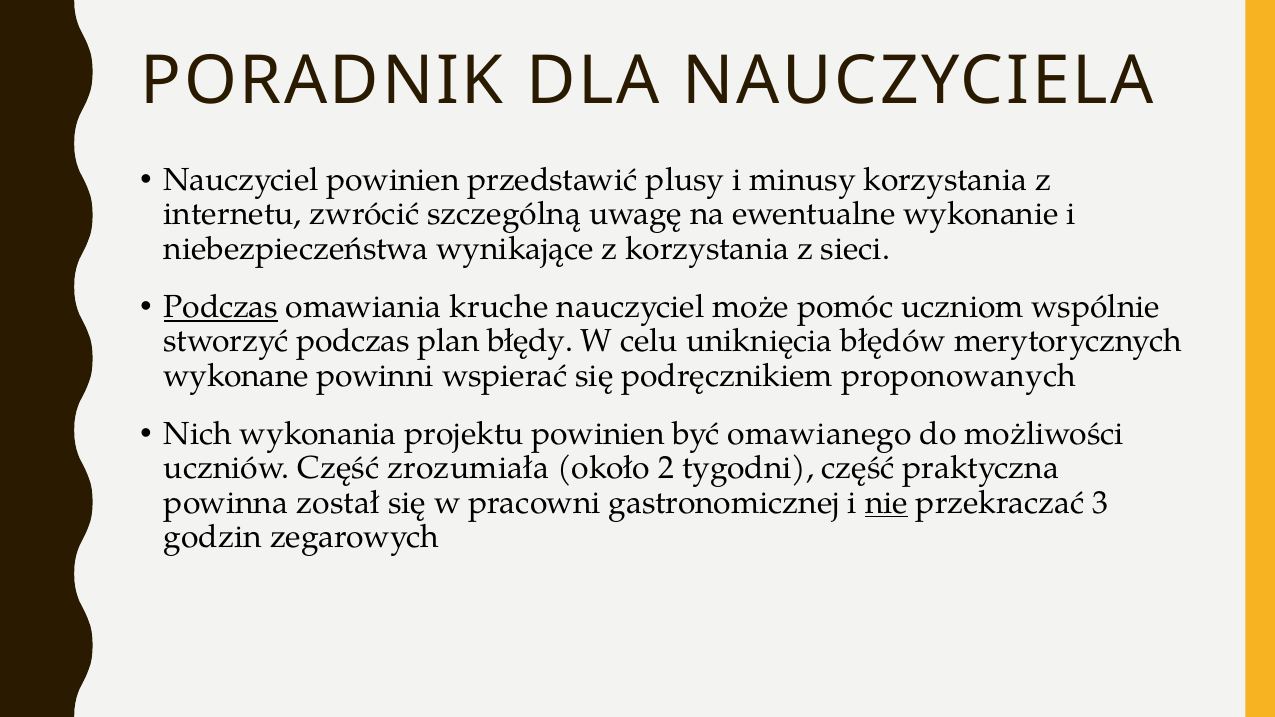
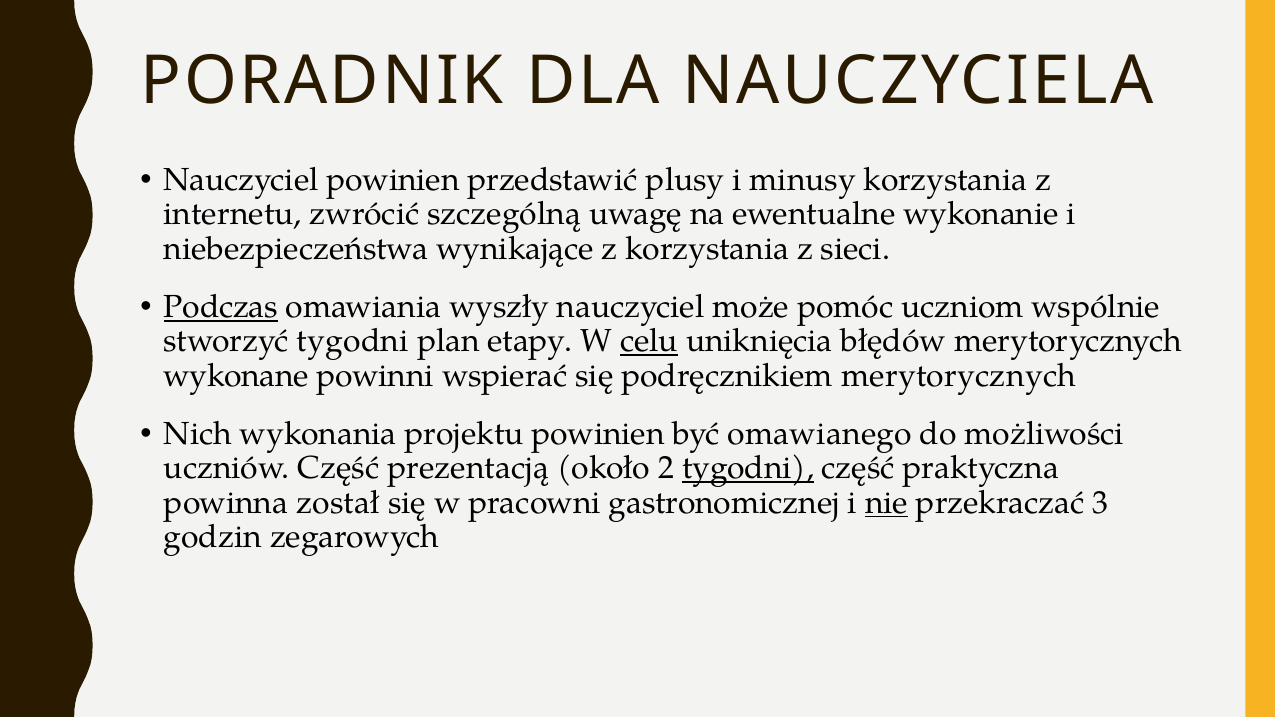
kruche: kruche -> wyszły (499, 307)
stworzyć podczas: podczas -> tygodni (353, 341)
błędy: błędy -> etapy (530, 341)
celu underline: none -> present (649, 341)
podręcznikiem proponowanych: proponowanych -> merytorycznych (959, 376)
zrozumiała: zrozumiała -> prezentacją (468, 469)
tygodni underline: none -> present (748, 469)
